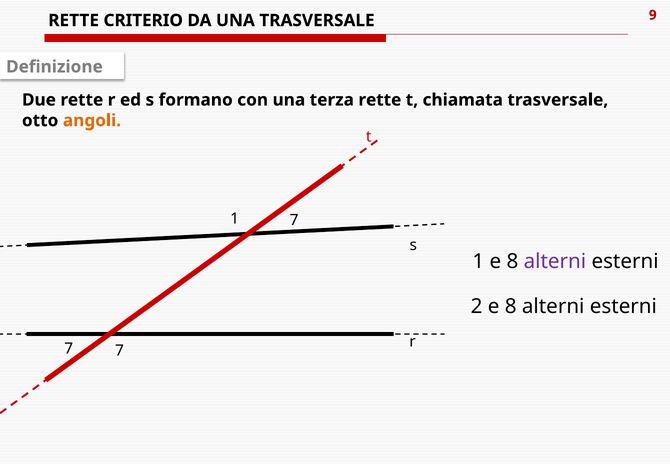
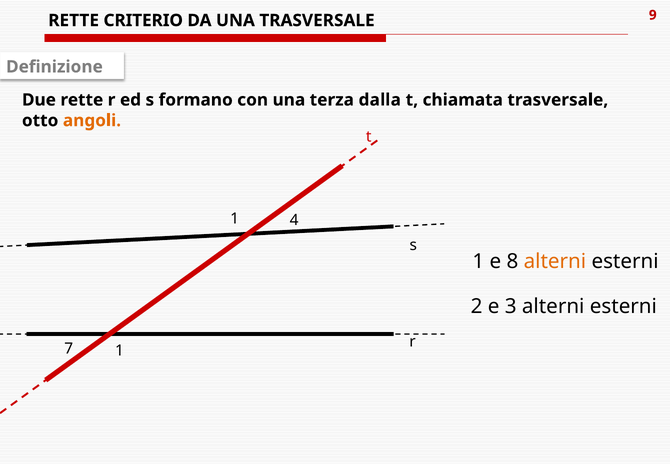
terza rette: rette -> dalla (380, 100)
1 7: 7 -> 4 (294, 220)
alterni colour: purple -> orange (555, 261)
2 e 8: 8 -> 3 (511, 306)
7: 7 -> 1 (119, 351)
